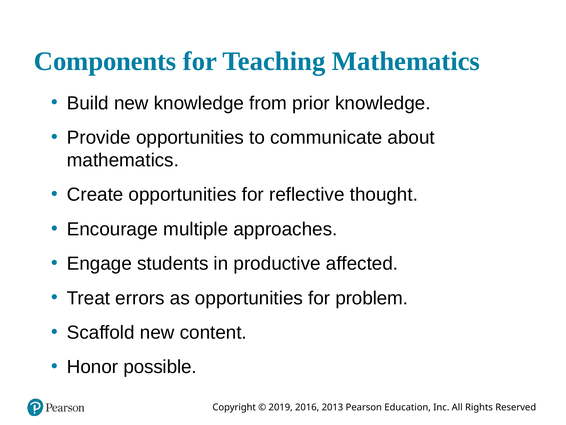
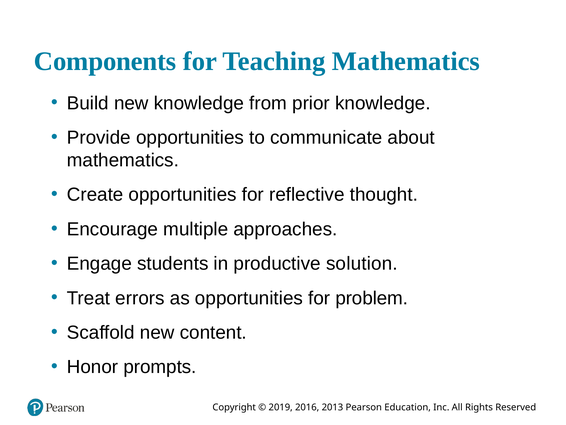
affected: affected -> solution (362, 263)
possible: possible -> prompts (160, 367)
